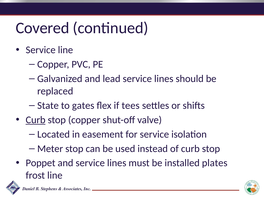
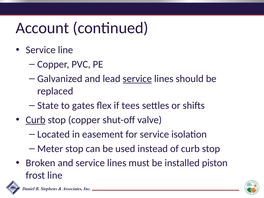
Covered: Covered -> Account (42, 28)
service underline: none -> present (137, 79)
Poppet: Poppet -> Broken (41, 163)
plates: plates -> piston (215, 163)
